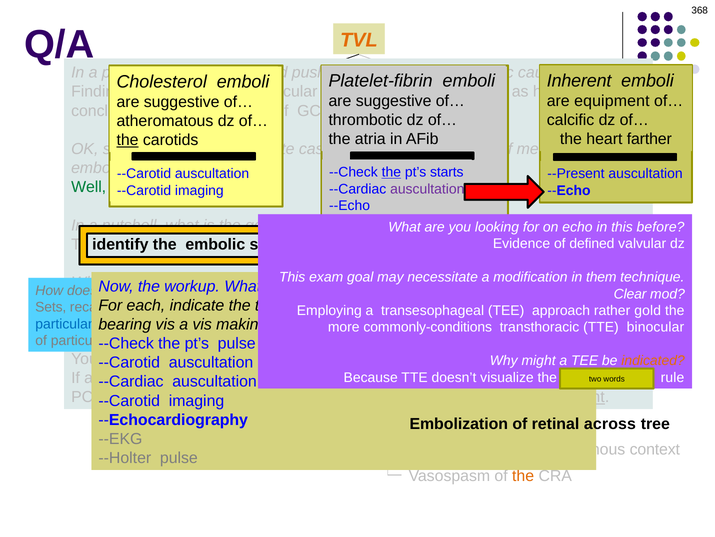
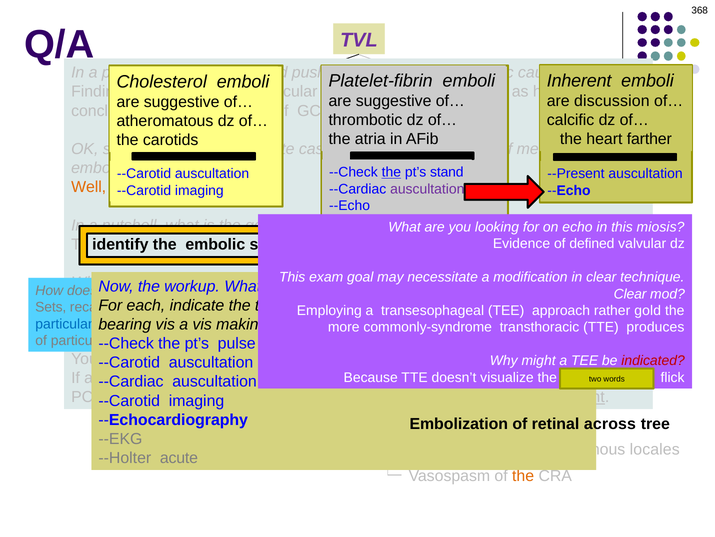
TVL colour: orange -> purple (359, 40)
equipment: equipment -> discussion (612, 101)
the underline: present -> none (128, 140)
starts: starts -> stand (447, 172)
Well colour: green -> orange (89, 187)
before: before -> miosis (661, 227)
them: them -> clear (601, 277)
commonly-conditions: commonly-conditions -> commonly-syndrome (428, 327)
TTE binocular: binocular -> produces (655, 327)
indicated colour: orange -> red (653, 360)
rule: rule -> flick (673, 377)
context: context -> locales (655, 449)
--Holter pulse: pulse -> acute (179, 457)
